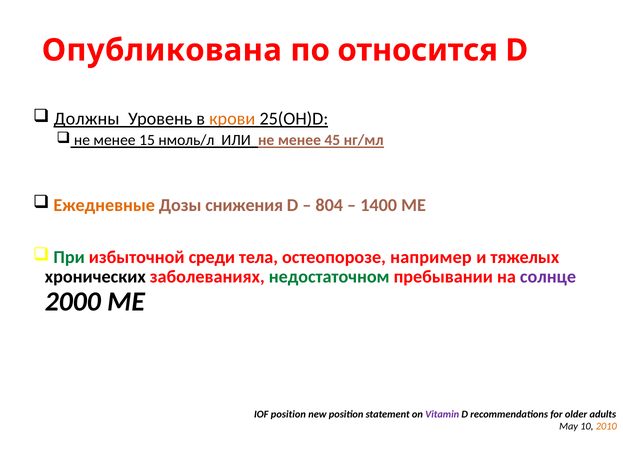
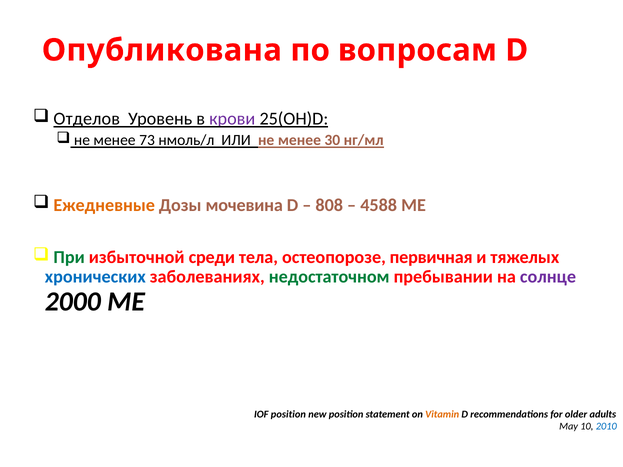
относится: относится -> вопросам (417, 50)
Должны: Должны -> Отделов (87, 119)
крови colour: orange -> purple (232, 119)
15: 15 -> 73 (147, 140)
45: 45 -> 30 (332, 140)
снижения: снижения -> мочевина (244, 205)
804: 804 -> 808 (329, 205)
1400: 1400 -> 4588 (379, 205)
например: например -> первичная (431, 257)
хронических colour: black -> blue (95, 277)
Vitamin colour: purple -> orange (442, 414)
2010 colour: orange -> blue (606, 427)
